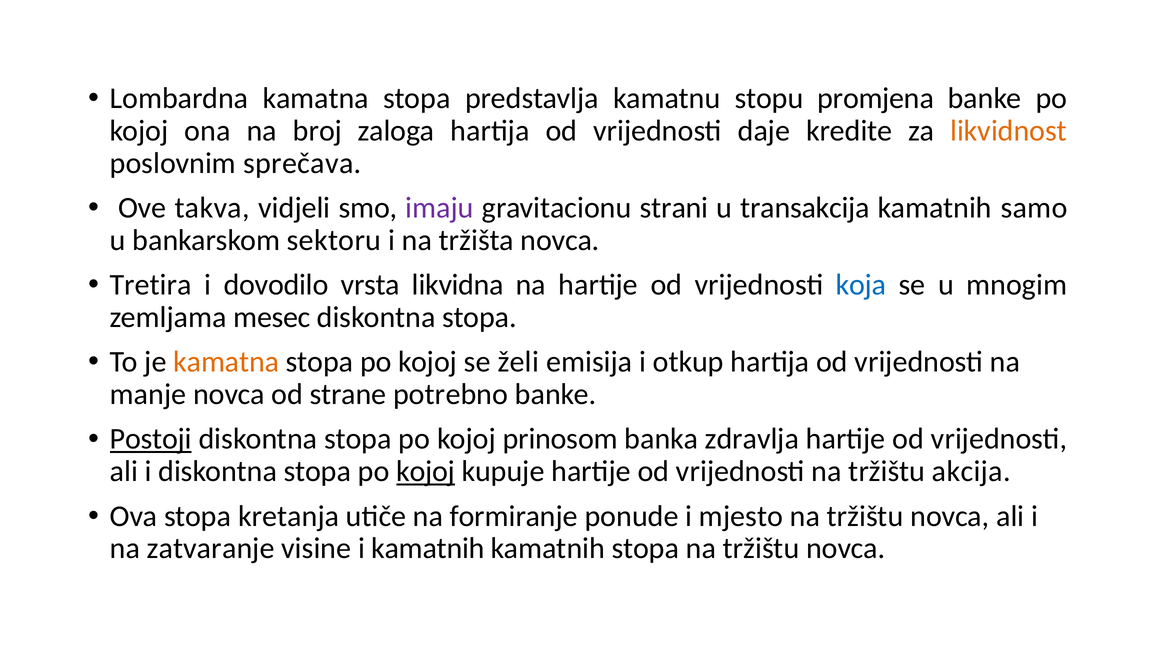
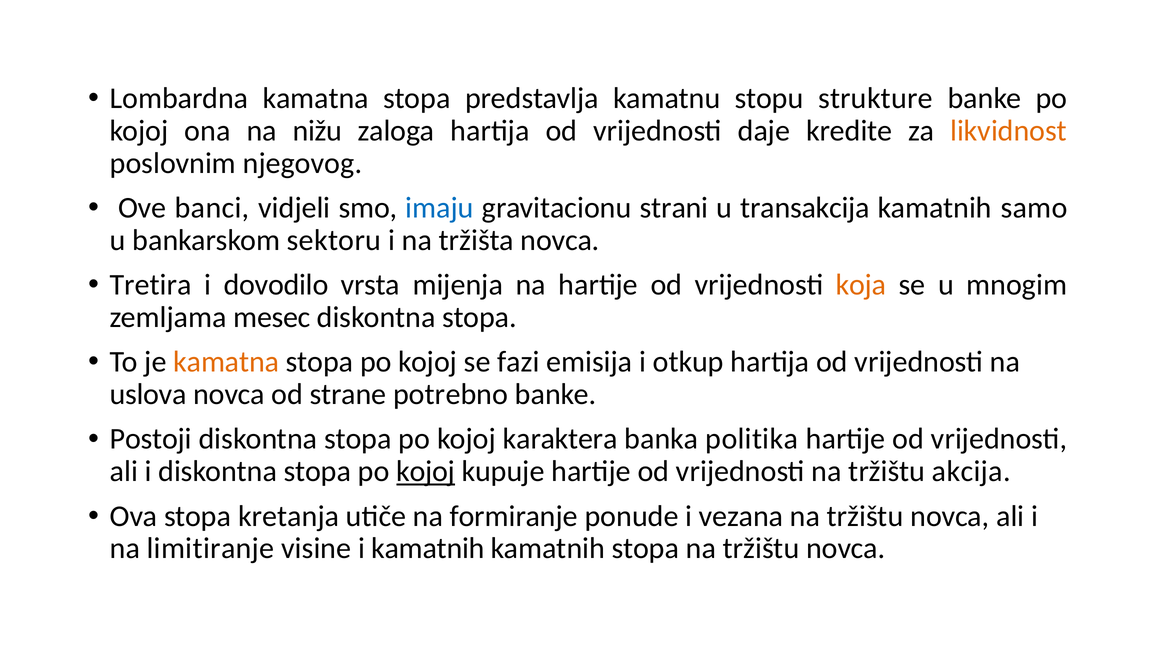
promjena: promjena -> strukture (875, 99)
broj: broj -> nižu (318, 131)
sprečava: sprečava -> njegovog (302, 164)
takva: takva -> banci (212, 208)
imaju colour: purple -> blue (440, 208)
likvidna: likvidna -> mijenja (458, 285)
koja colour: blue -> orange (861, 285)
želi: želi -> fazi (518, 362)
manje: manje -> uslova (148, 395)
Postoji underline: present -> none (151, 439)
prinosom: prinosom -> karaktera (560, 439)
zdravlja: zdravlja -> politika (752, 439)
mjesto: mjesto -> vezana (741, 516)
zatvaranje: zatvaranje -> limitiranje (211, 549)
